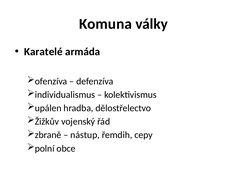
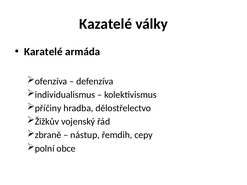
Komuna: Komuna -> Kazatelé (106, 24)
upálen: upálen -> příčiny (48, 108)
